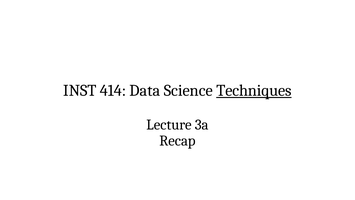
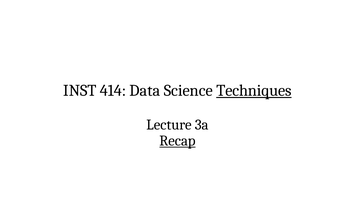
Recap underline: none -> present (178, 141)
